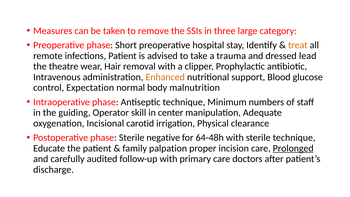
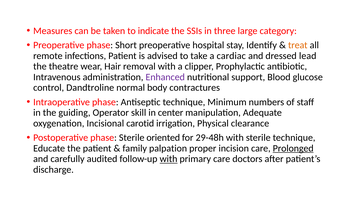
remove: remove -> indicate (153, 31)
trauma: trauma -> cardiac (231, 56)
Enhanced colour: orange -> purple (165, 77)
Expectation: Expectation -> Dandtroline (90, 88)
malnutrition: malnutrition -> contractures (195, 88)
negative: negative -> oriented (163, 138)
64-48h: 64-48h -> 29-48h (210, 138)
with underline: none -> present (169, 159)
